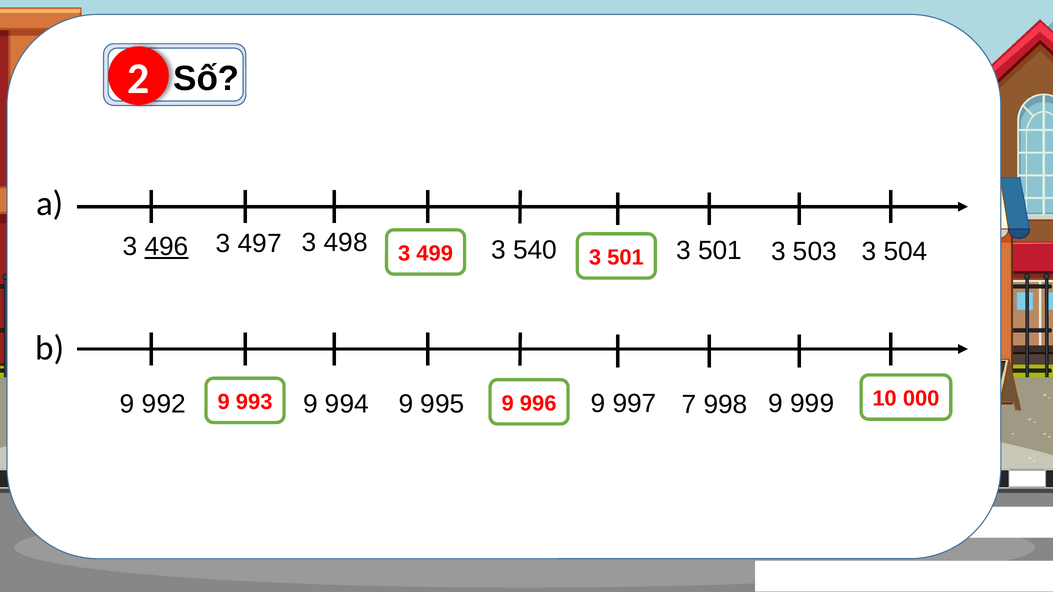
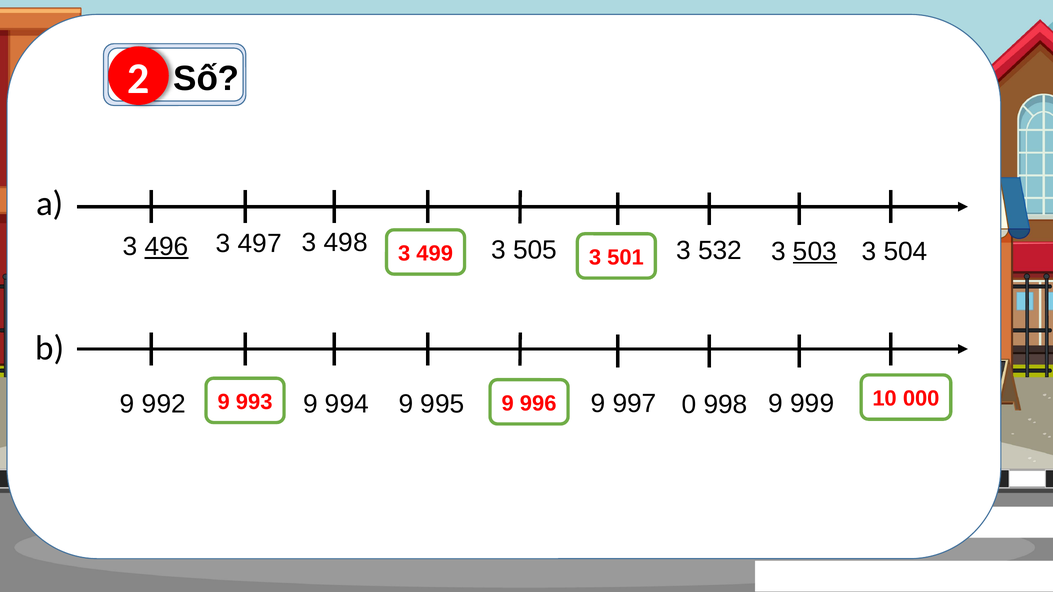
540: 540 -> 505 (535, 250)
501: 501 -> 532 (720, 251)
503 underline: none -> present (815, 252)
7: 7 -> 0 (689, 405)
